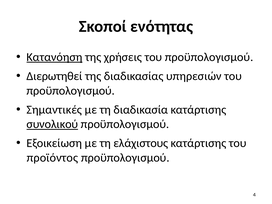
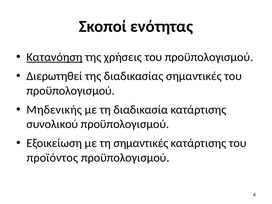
διαδικασίας υπηρεσιών: υπηρεσιών -> σημαντικές (194, 76)
Σημαντικές: Σημαντικές -> Μηδενικής (54, 110)
συνολικού underline: present -> none (52, 124)
τη ελάχιστους: ελάχιστους -> σημαντικές (141, 143)
